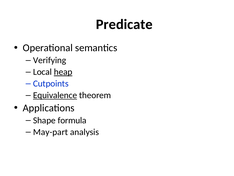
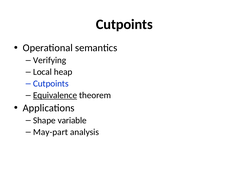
Predicate: Predicate -> Cutpoints (124, 24)
heap underline: present -> none (63, 72)
formula: formula -> variable (72, 120)
